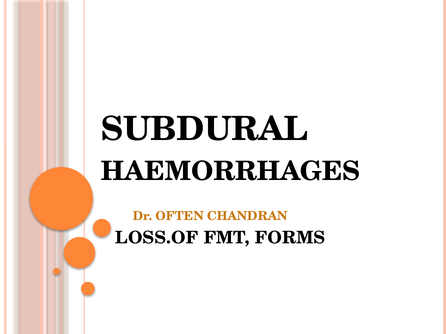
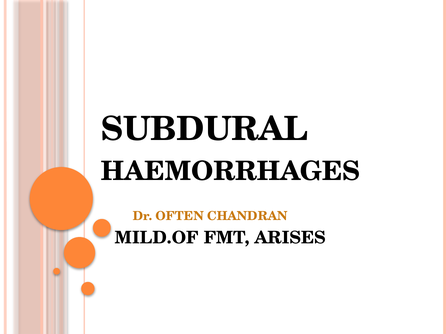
LOSS.OF: LOSS.OF -> MILD.OF (157, 238)
FORMS: FORMS -> ARISES (290, 238)
